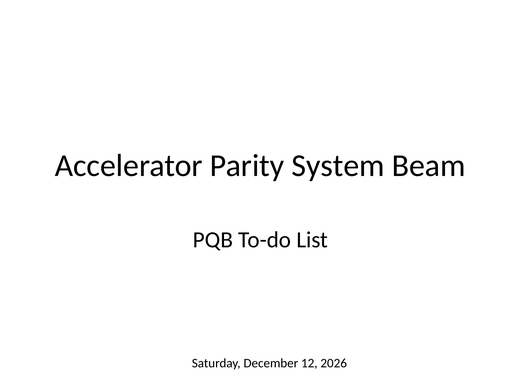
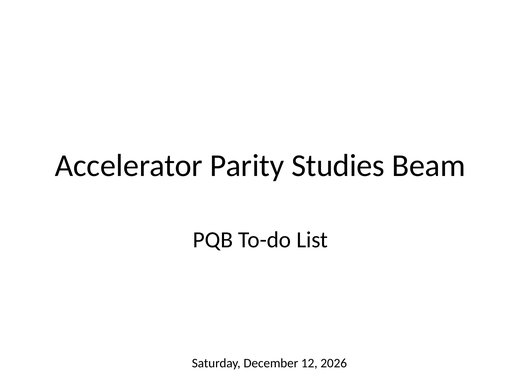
System: System -> Studies (338, 165)
